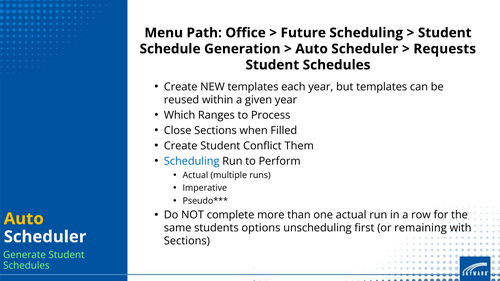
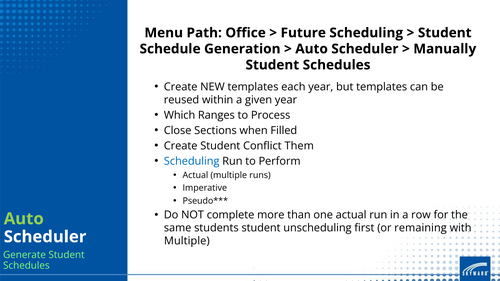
Requests: Requests -> Manually (445, 49)
Auto colour: yellow -> light green (24, 219)
students options: options -> student (261, 228)
Sections: Sections -> Multiple (187, 241)
